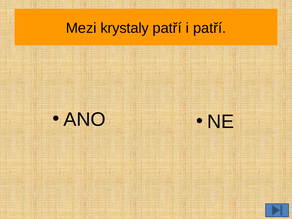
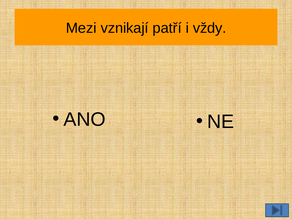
krystaly: krystaly -> vznikají (125, 28)
i patří: patří -> vždy (210, 28)
